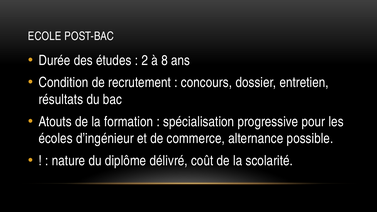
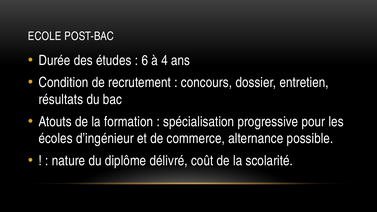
2: 2 -> 6 (145, 60)
8: 8 -> 4 (164, 60)
